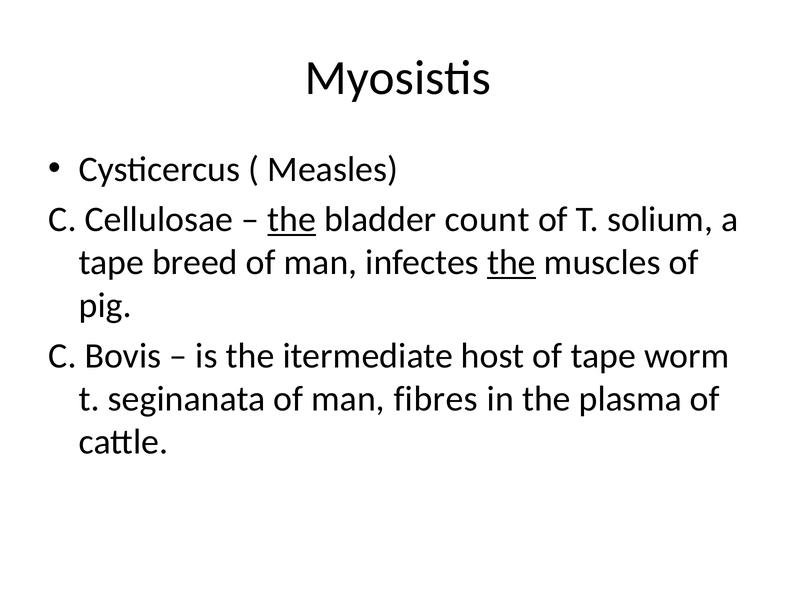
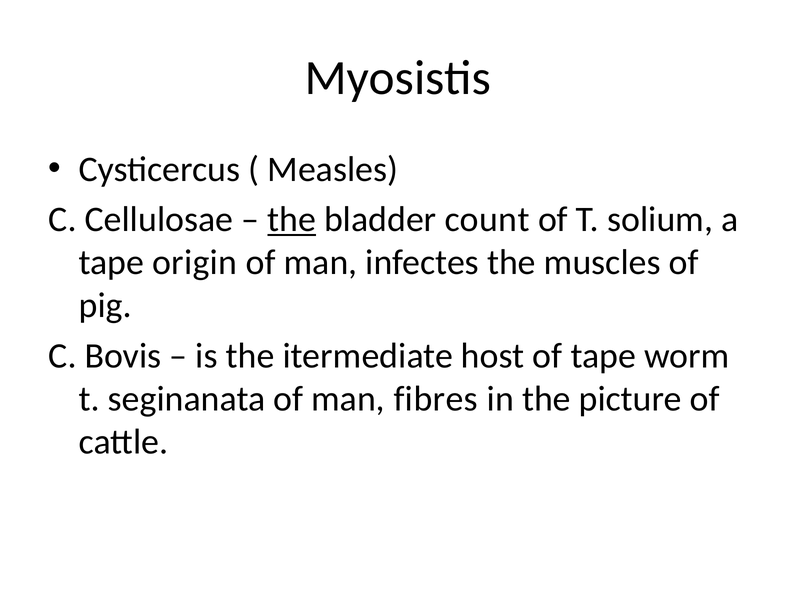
breed: breed -> origin (195, 263)
the underline: present -> none (511, 263)
plasma: plasma -> picture (630, 399)
